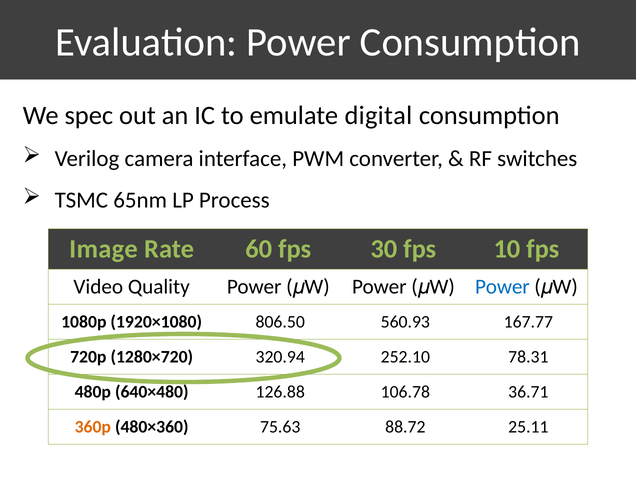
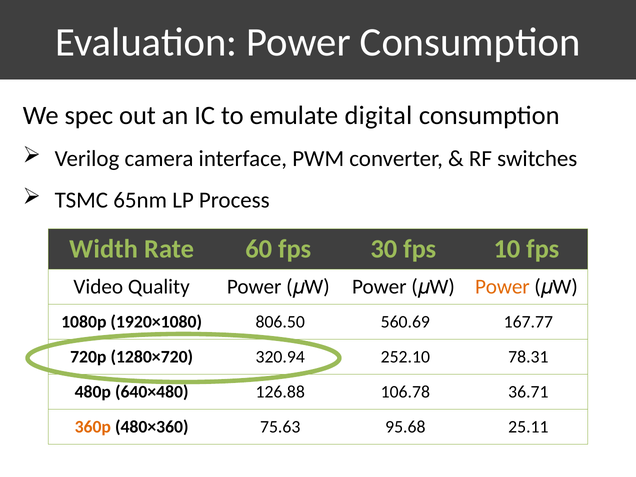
Image: Image -> Width (104, 249)
Power colour: blue -> orange (502, 287)
560.93: 560.93 -> 560.69 (405, 322)
88.72: 88.72 -> 95.68 (405, 427)
